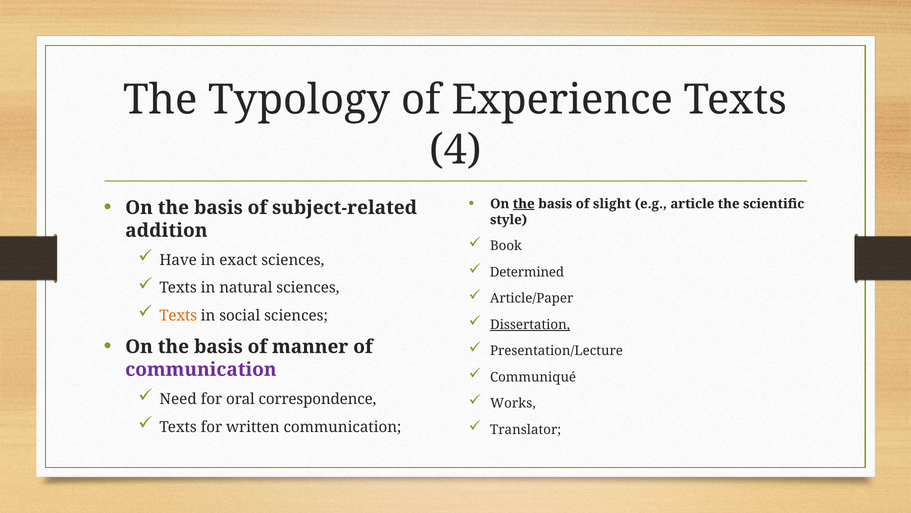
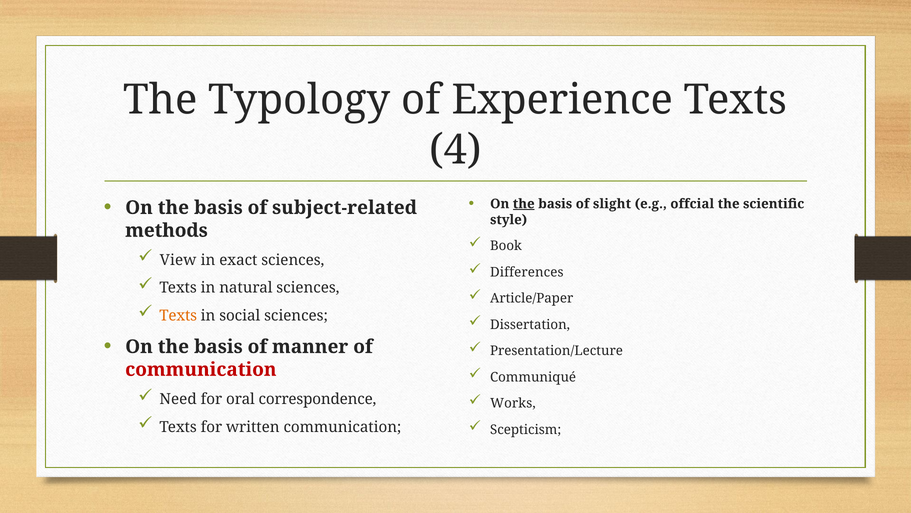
article: article -> offcial (692, 204)
addition: addition -> methods (166, 230)
Have: Have -> View (178, 260)
Determined: Determined -> Differences (527, 272)
Dissertation underline: present -> none (530, 324)
communication colour: purple -> red (201, 369)
Translator: Translator -> Scepticism (526, 429)
